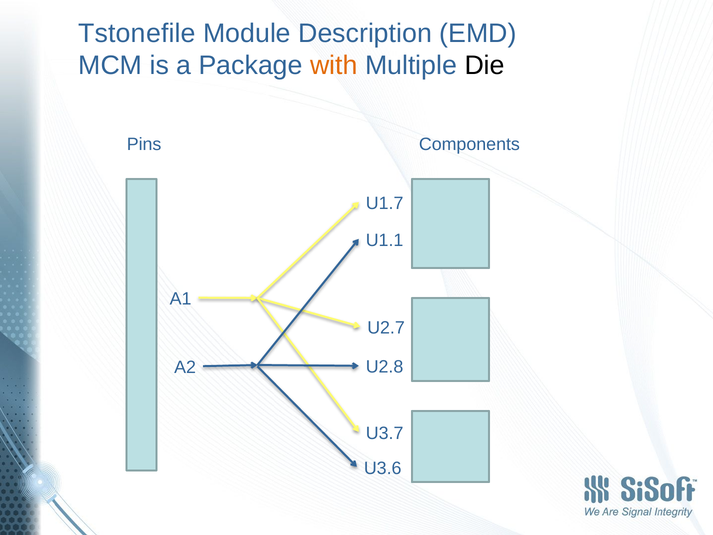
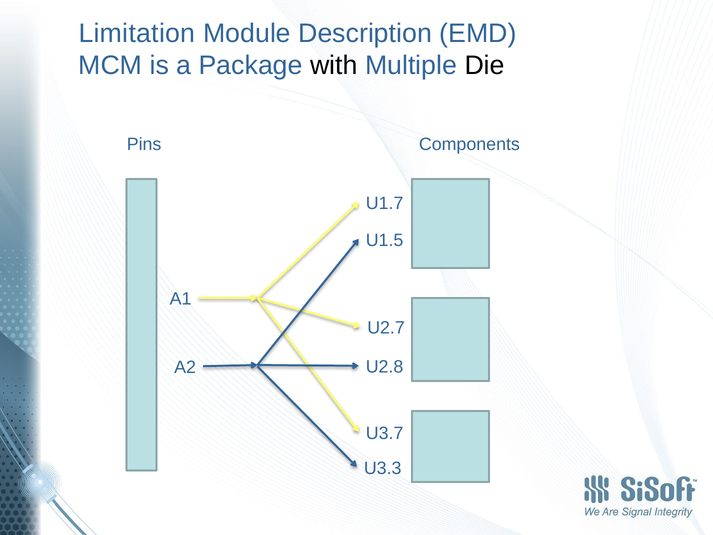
Tstonefile: Tstonefile -> Limitation (137, 33)
with colour: orange -> black (334, 65)
U1.1: U1.1 -> U1.5 (385, 240)
U3.6: U3.6 -> U3.3 (383, 468)
